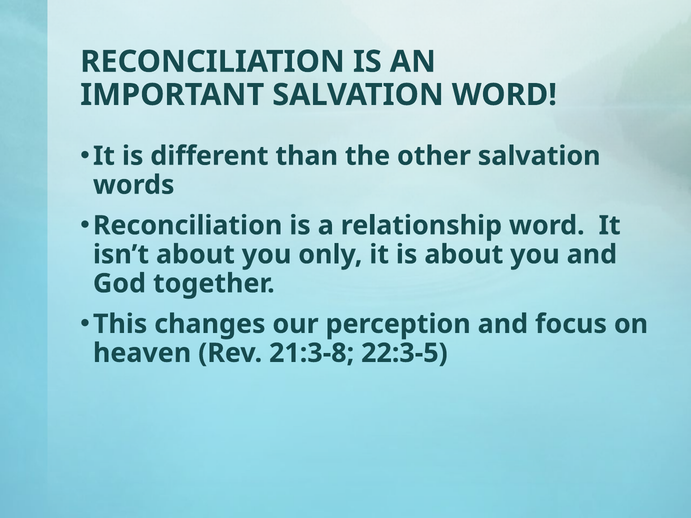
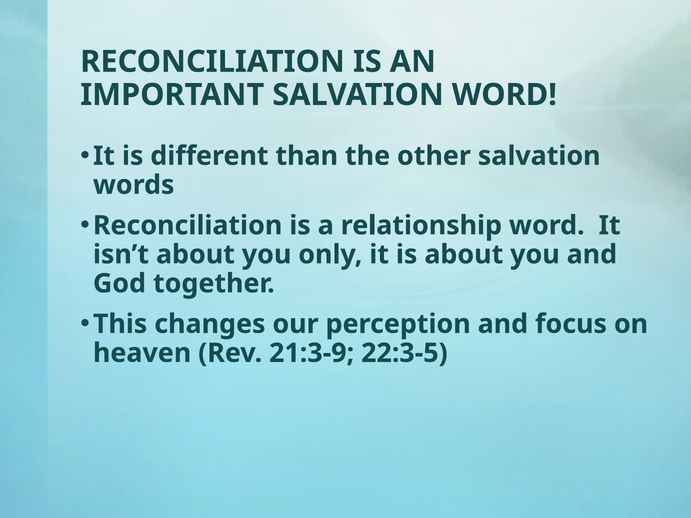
21:3-8: 21:3-8 -> 21:3-9 (312, 353)
